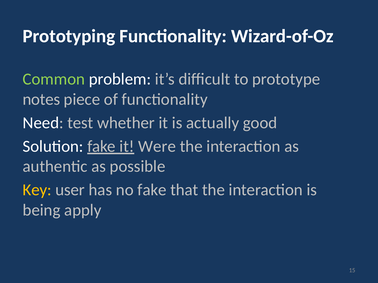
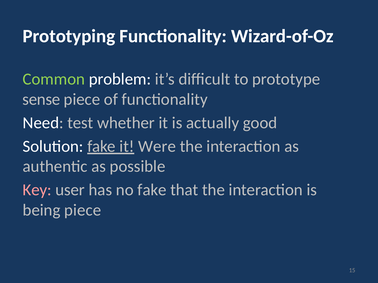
notes: notes -> sense (41, 99)
Key colour: yellow -> pink (37, 190)
being apply: apply -> piece (83, 210)
